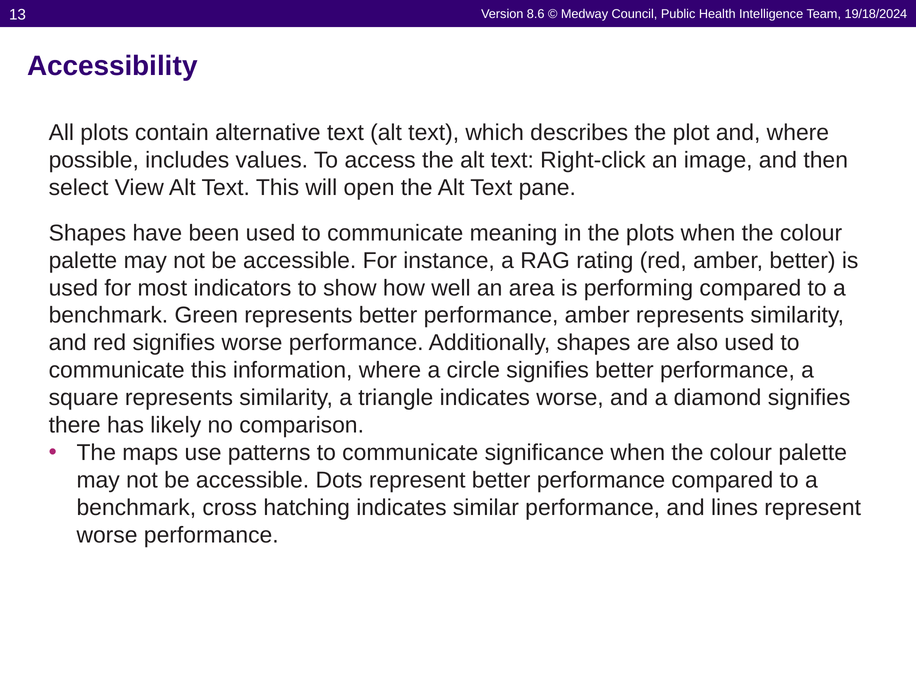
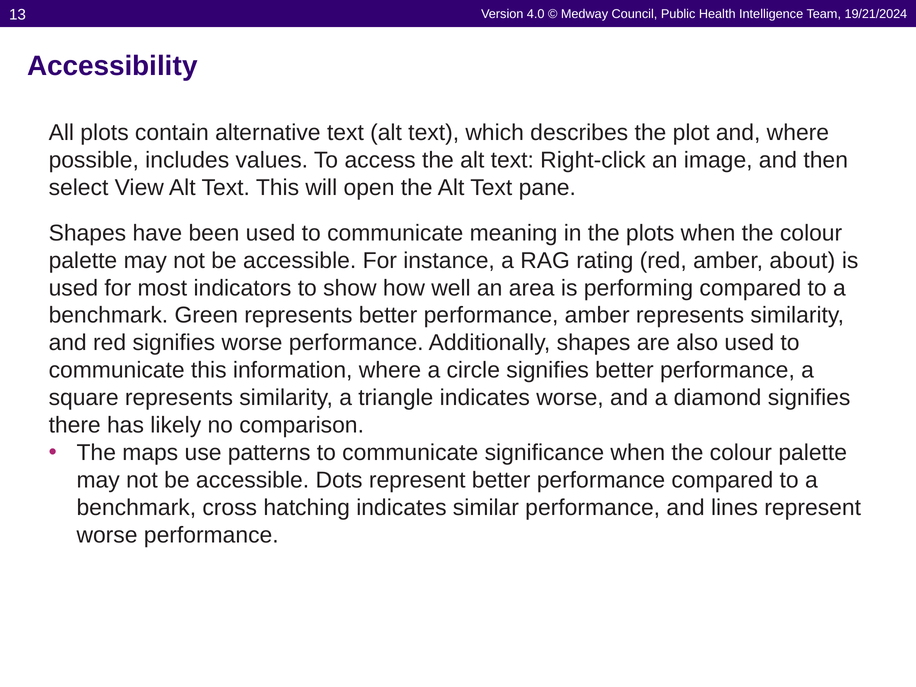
8.6: 8.6 -> 4.0 (536, 14)
19/18/2024: 19/18/2024 -> 19/21/2024 (876, 14)
amber better: better -> about (802, 260)
